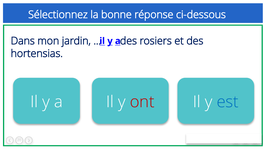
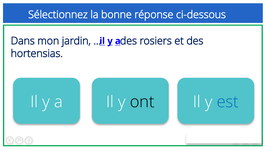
ont colour: red -> black (142, 102)
